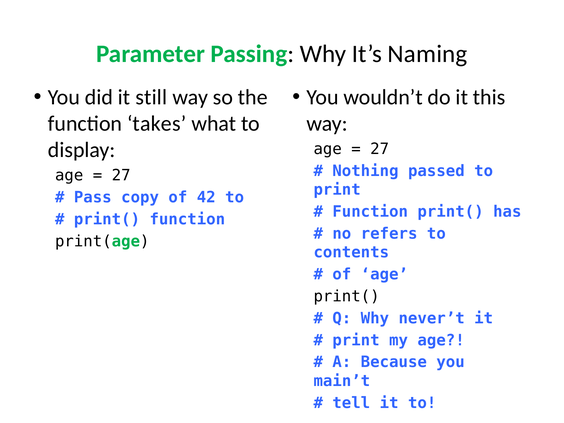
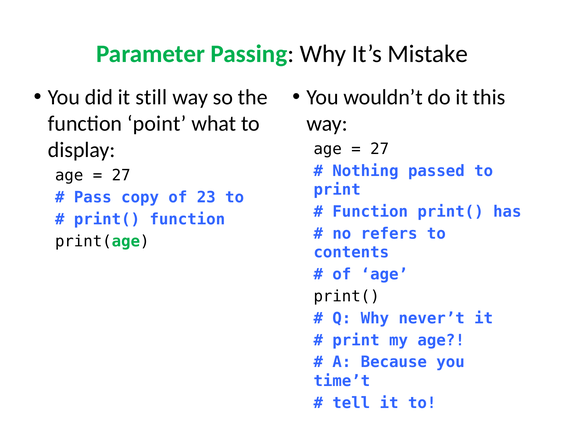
Naming: Naming -> Mistake (428, 54)
takes: takes -> point (157, 124)
42: 42 -> 23 (206, 197)
main’t: main’t -> time’t (342, 381)
